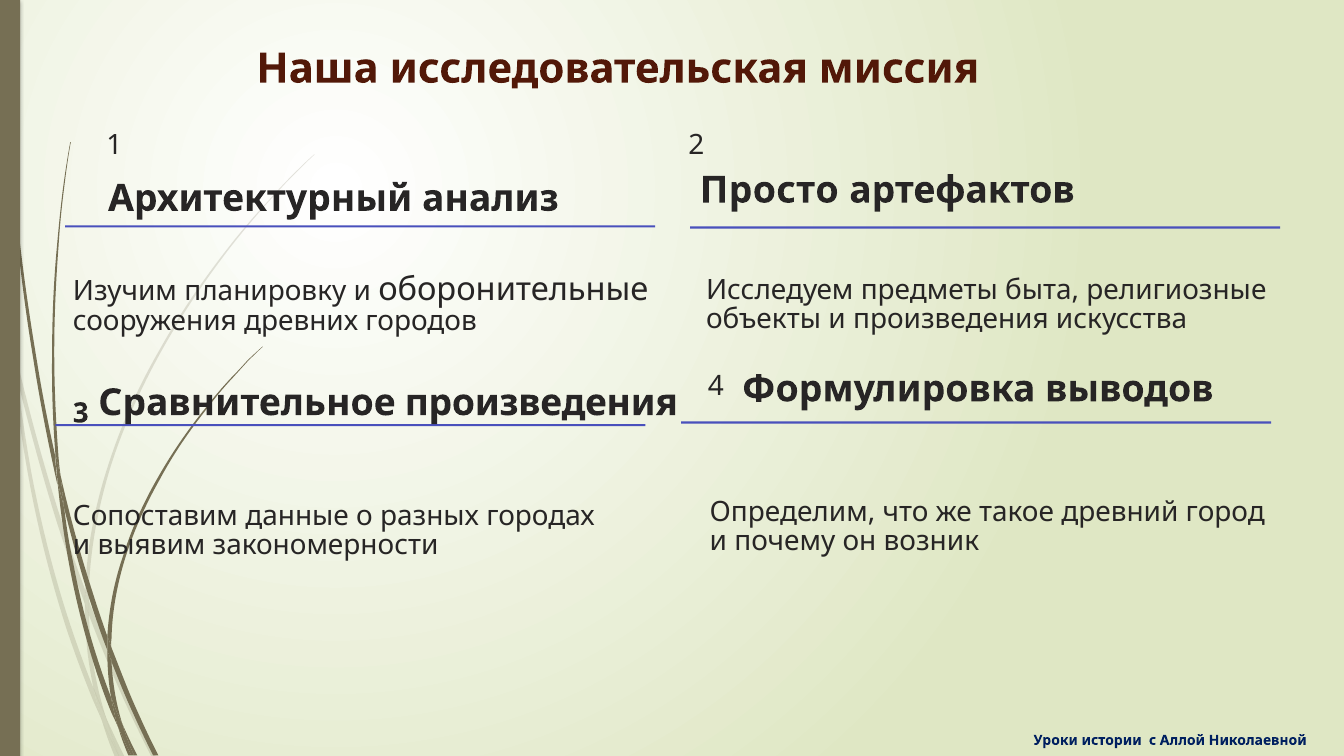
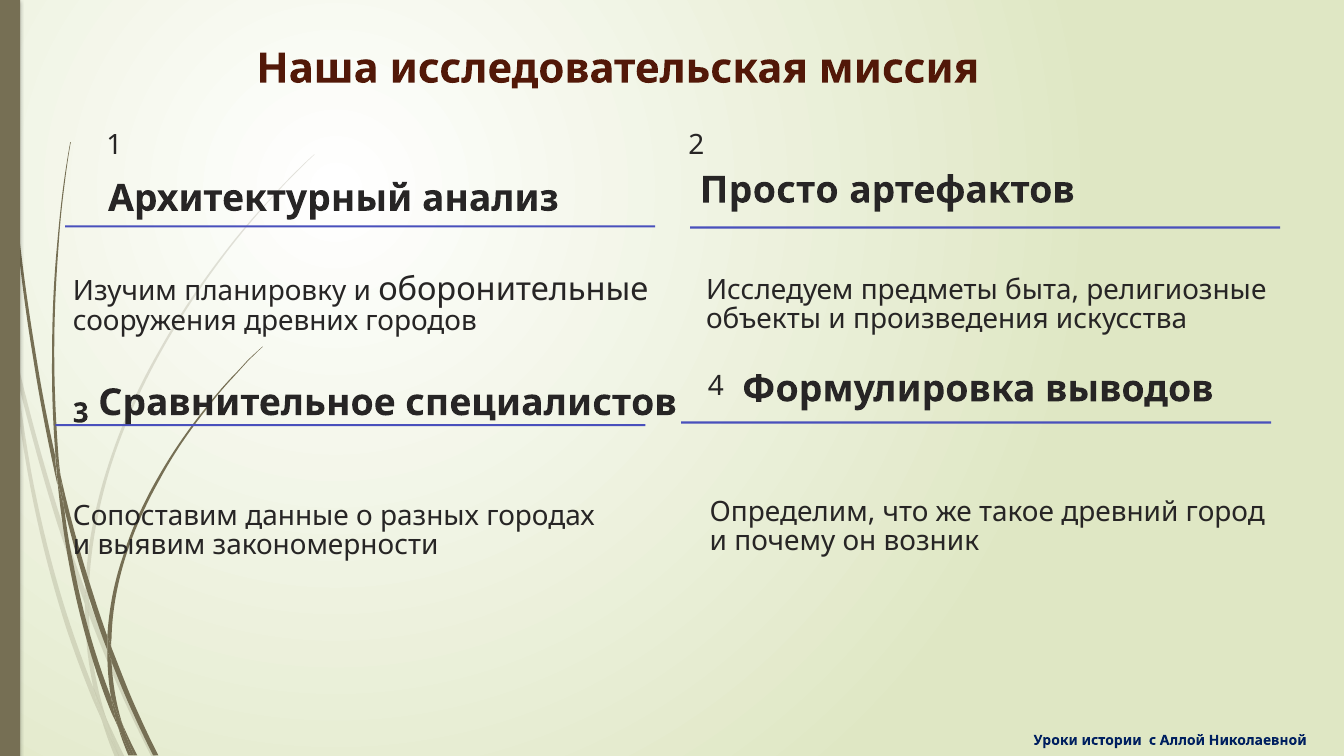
Сравнительное произведения: произведения -> специалистов (541, 403)
